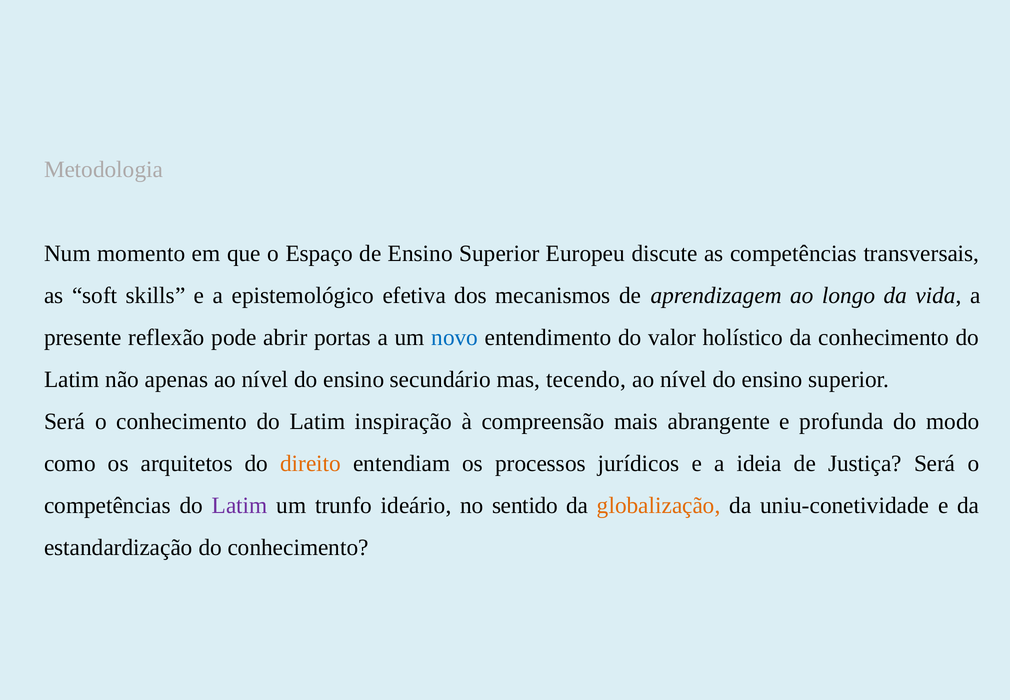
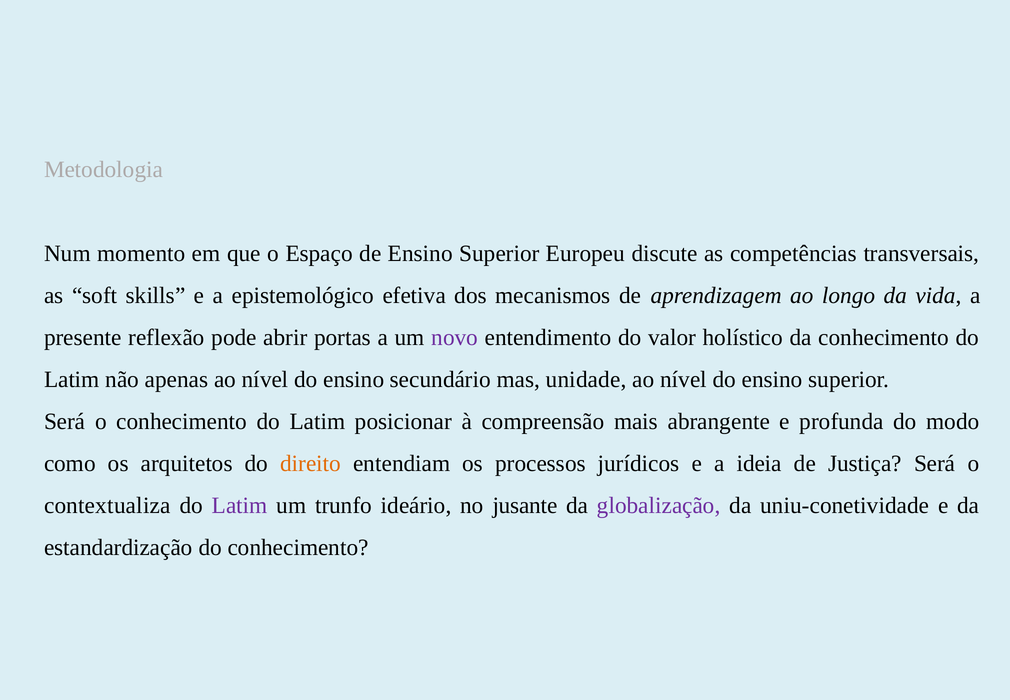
novo colour: blue -> purple (455, 338)
tecendo: tecendo -> unidade (586, 379)
inspiração: inspiração -> posicionar (403, 421)
competências: competências -> contextualiza (107, 505)
sentido: sentido -> jusante (525, 505)
globalização colour: orange -> purple (659, 505)
